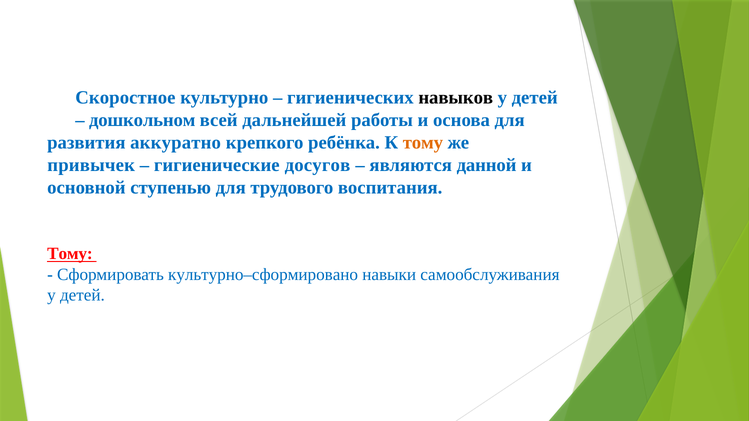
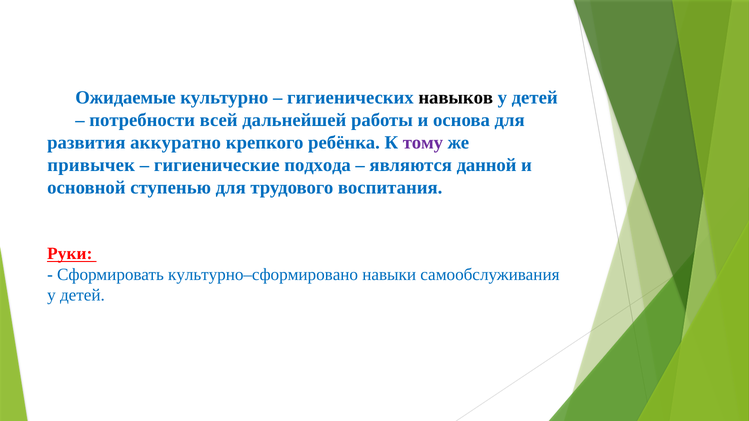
Скоростное: Скоростное -> Ожидаемые (126, 98)
дошкольном: дошкольном -> потребности (142, 120)
тому colour: orange -> purple (423, 143)
досугов: досугов -> подхода (318, 165)
Тому: Тому -> Руки (70, 254)
